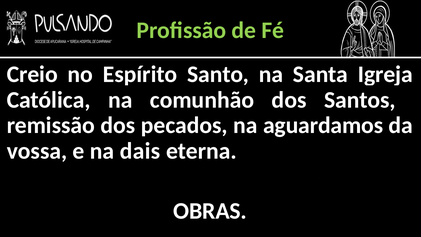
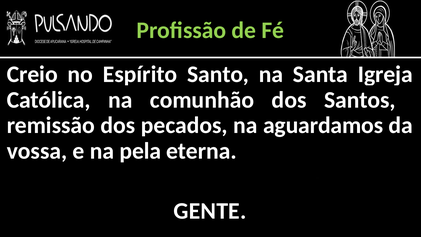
dais: dais -> pela (140, 151)
OBRAS: OBRAS -> GENTE (210, 211)
